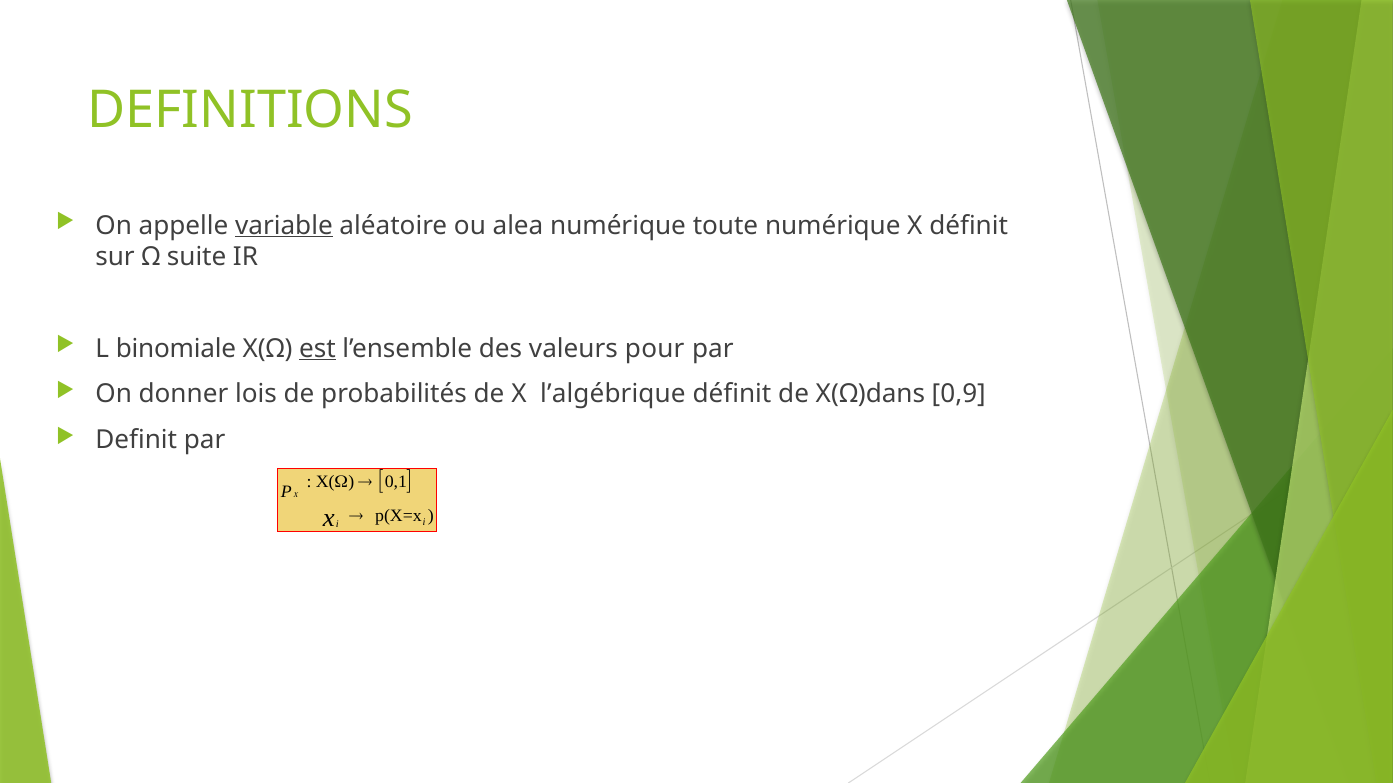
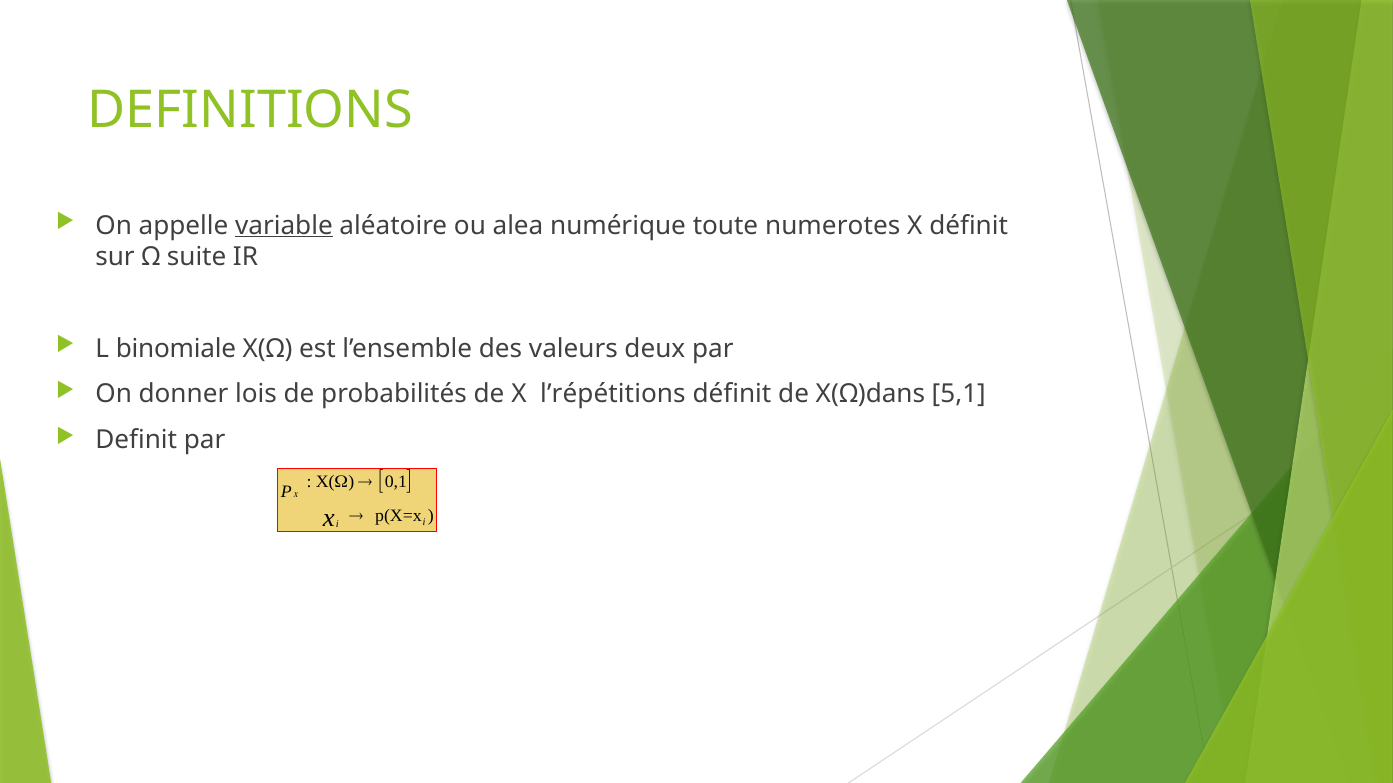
toute numérique: numérique -> numerotes (833, 226)
est underline: present -> none (317, 349)
pour: pour -> deux (655, 349)
l’algébrique: l’algébrique -> l’répétitions (613, 395)
0,9: 0,9 -> 5,1 (959, 395)
